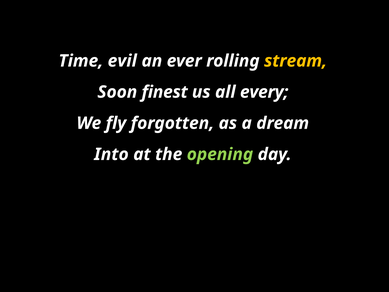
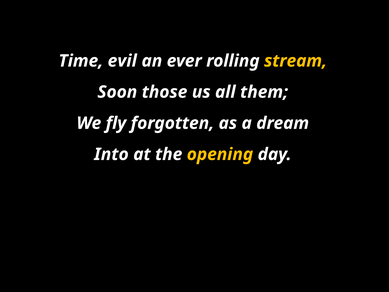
finest: finest -> those (165, 92)
every: every -> them (264, 92)
opening colour: light green -> yellow (220, 154)
